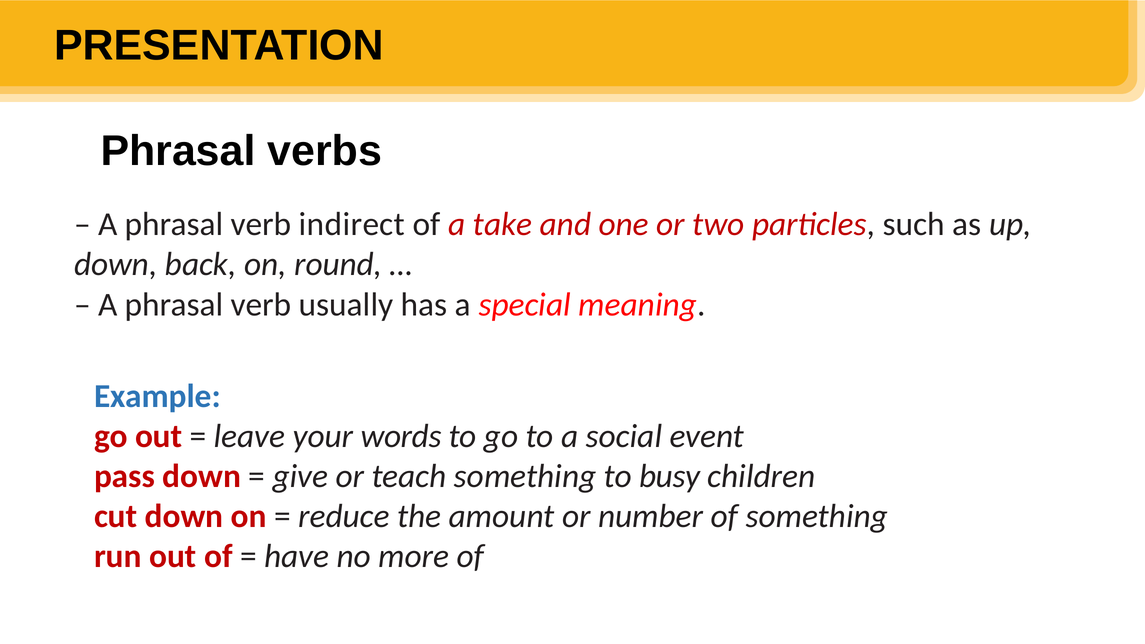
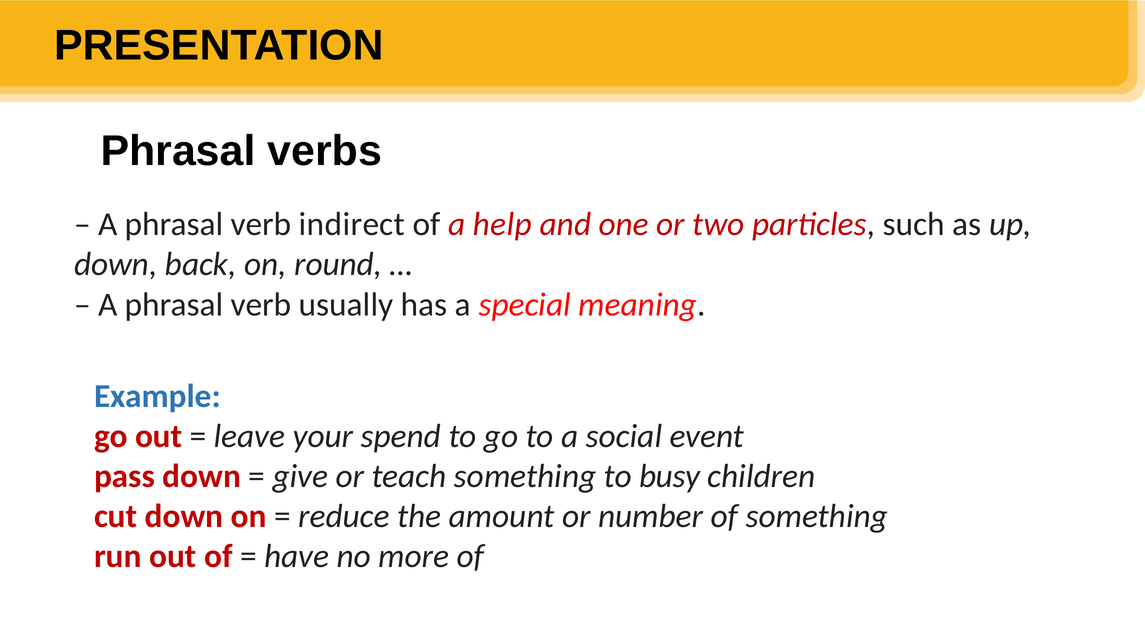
take: take -> help (502, 224)
words: words -> spend (401, 436)
